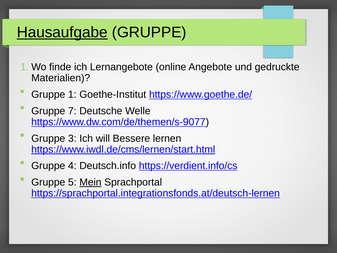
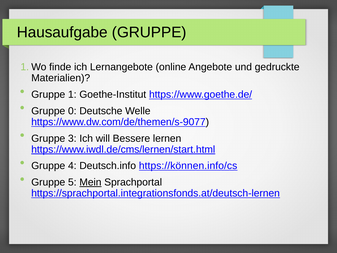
Hausaufgabe underline: present -> none (62, 32)
7: 7 -> 0 (72, 111)
https://verdient.info/cs: https://verdient.info/cs -> https://können.info/cs (188, 166)
